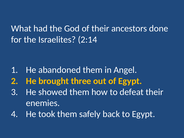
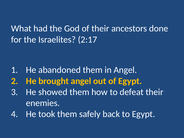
2:14: 2:14 -> 2:17 (88, 40)
brought three: three -> angel (81, 81)
